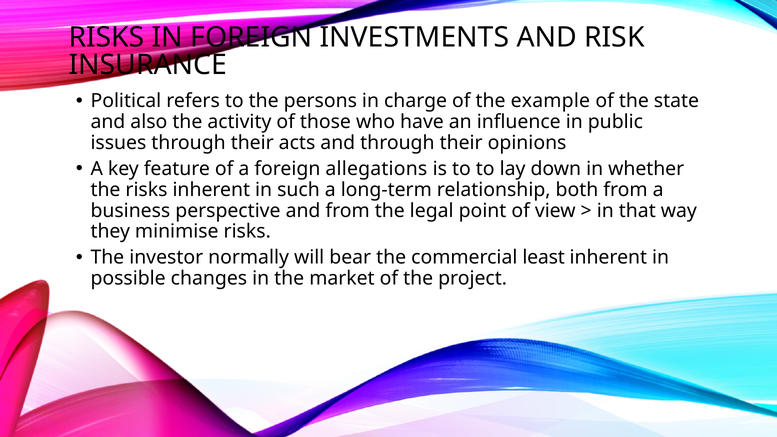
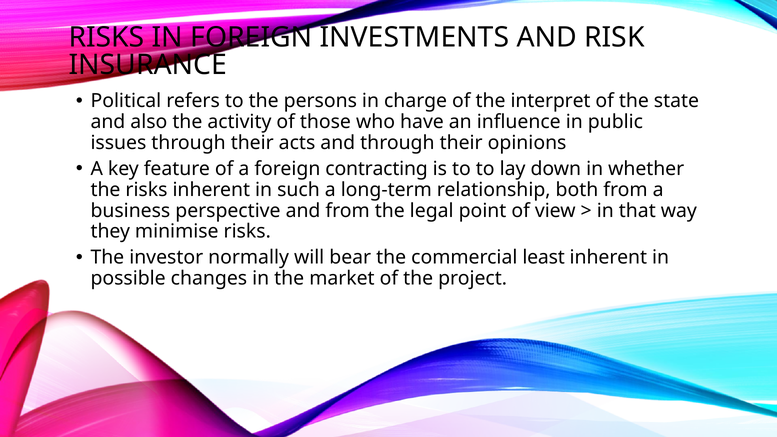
example: example -> interpret (551, 101)
allegations: allegations -> contracting (377, 169)
